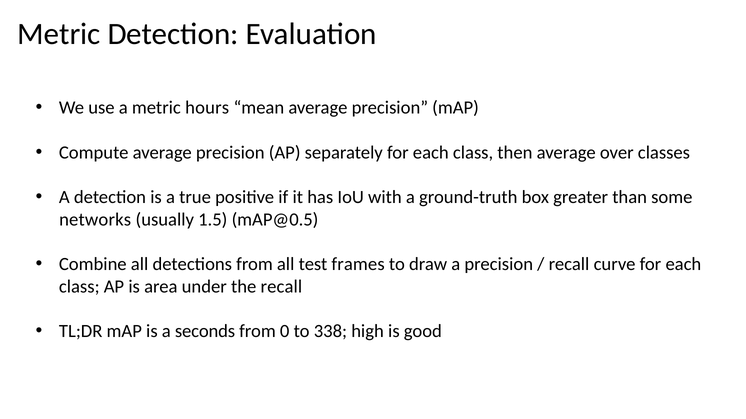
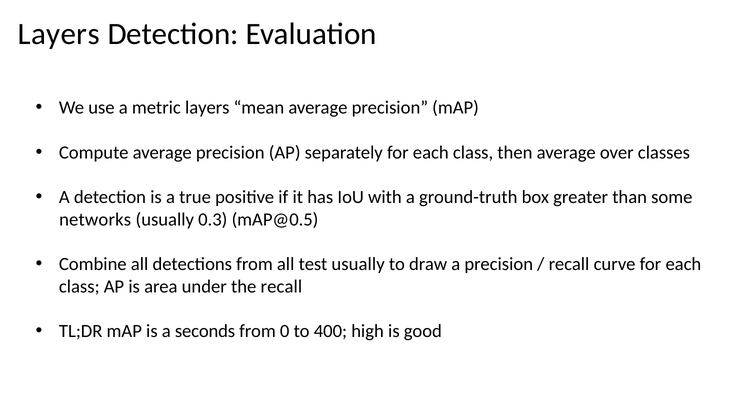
Metric: Metric -> Layers (59, 34)
metric hours: hours -> layers (207, 108)
1.5: 1.5 -> 0.3 (213, 220)
test frames: frames -> usually (358, 265)
338: 338 -> 400 (330, 332)
